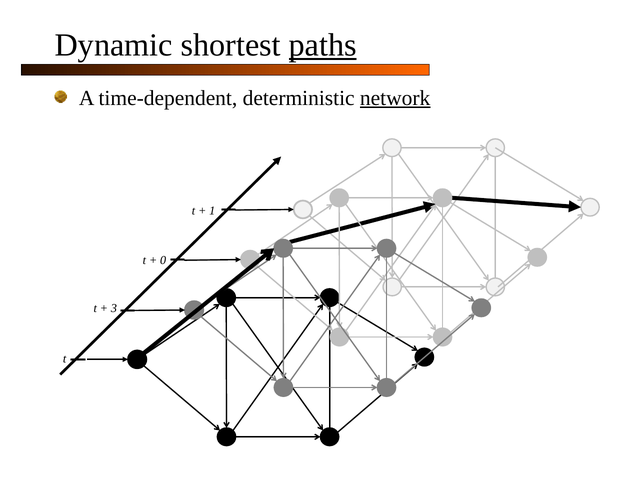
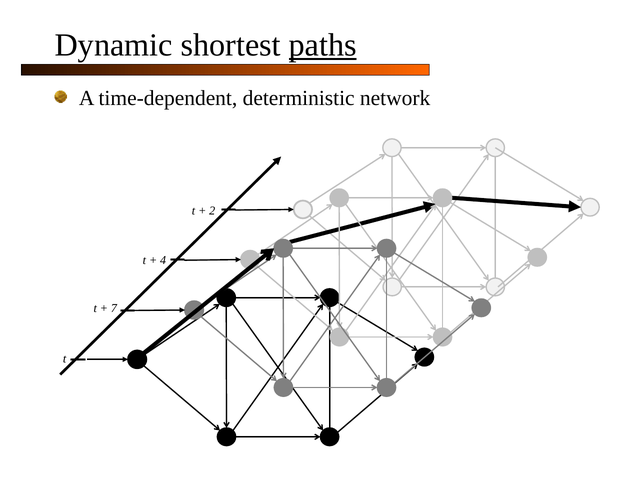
network underline: present -> none (395, 98)
1: 1 -> 2 (212, 211)
0: 0 -> 4 (163, 260)
3: 3 -> 7 (114, 308)
